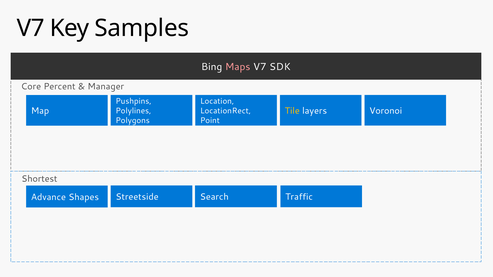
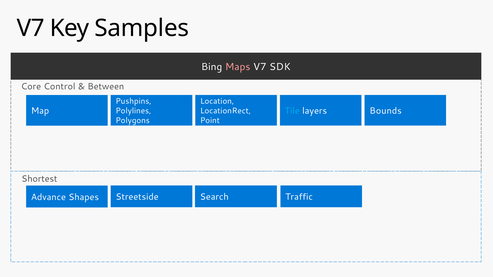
Percent: Percent -> Control (59, 87)
Manager: Manager -> Between (106, 87)
Tile colour: yellow -> light blue (292, 111)
Voronoi: Voronoi -> Bounds (386, 111)
